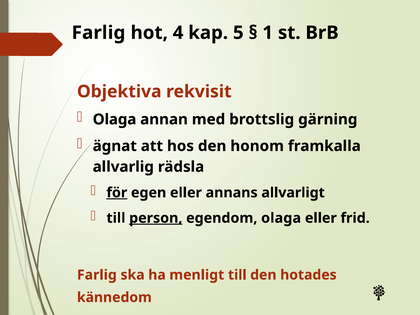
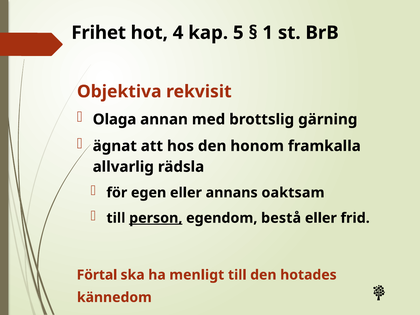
Farlig: Farlig -> Frihet (99, 33)
för underline: present -> none (117, 193)
allvarligt: allvarligt -> oaktsam (293, 193)
egendom olaga: olaga -> bestå (281, 218)
Farlig: Farlig -> Förtal (97, 275)
